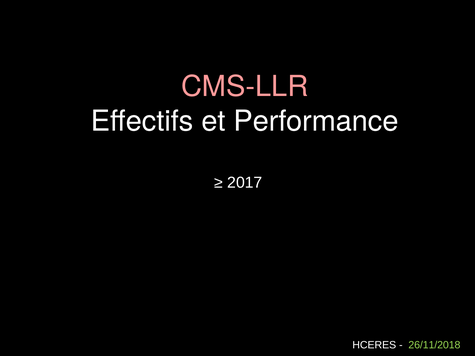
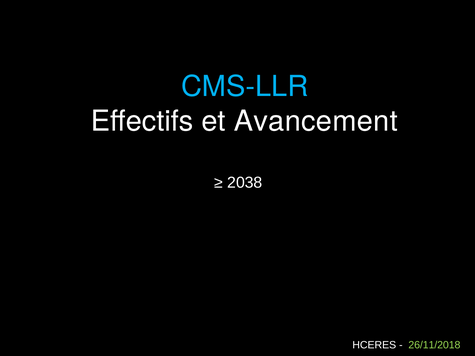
CMS-LLR colour: pink -> light blue (245, 87)
Performance: Performance -> Avancement (316, 121)
2017: 2017 -> 2038 (245, 183)
